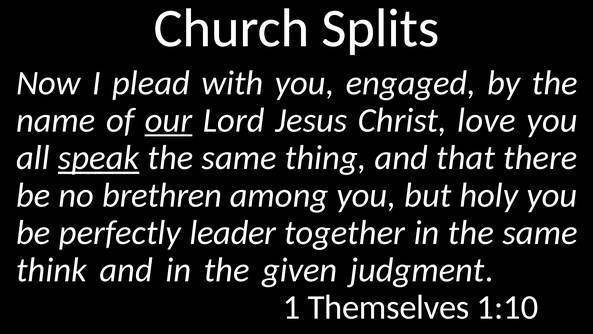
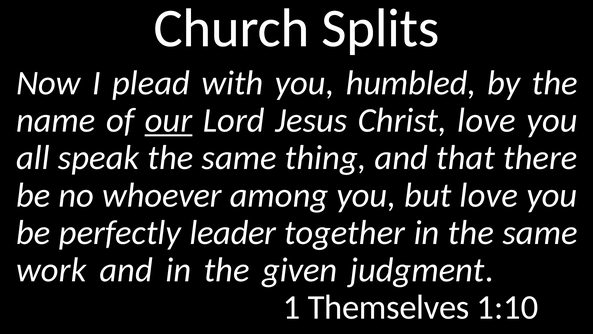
engaged: engaged -> humbled (411, 83)
speak underline: present -> none (99, 158)
brethren: brethren -> whoever (162, 195)
but holy: holy -> love (489, 195)
think: think -> work (51, 270)
